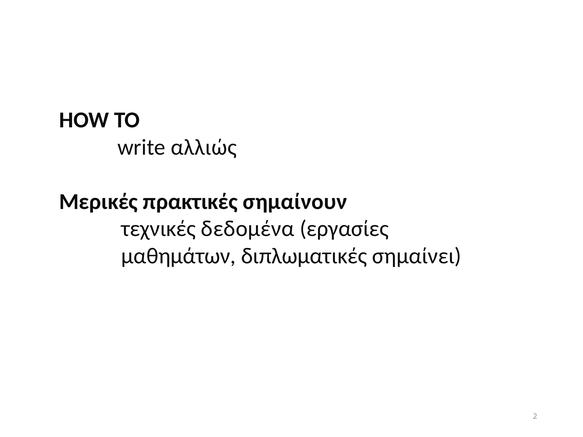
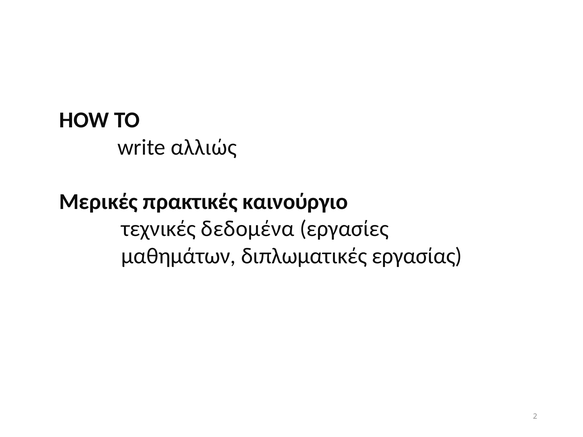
σημαίνουν: σημαίνουν -> καινούργιο (295, 202)
σημαίνει: σημαίνει -> εργασίας (417, 256)
